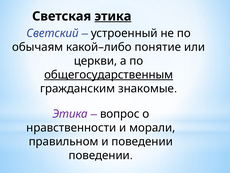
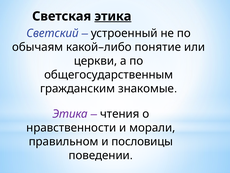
общегосударственным underline: present -> none (109, 75)
вопрос: вопрос -> чтения (120, 114)
и поведении: поведении -> пословицы (142, 141)
